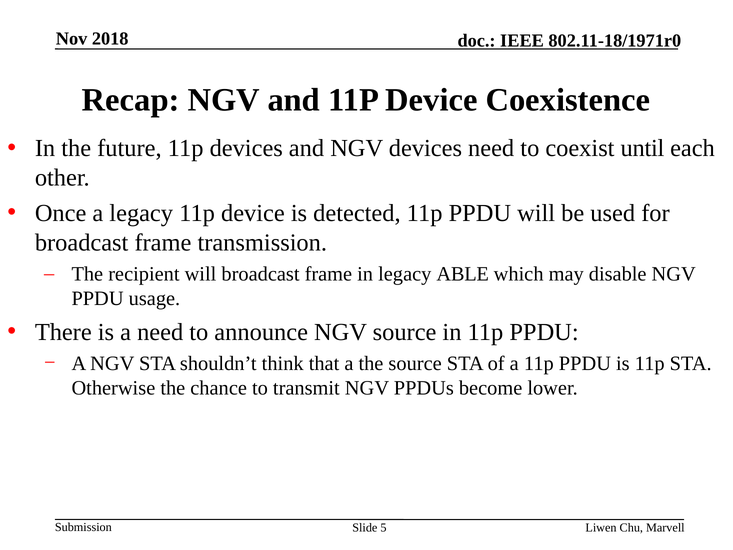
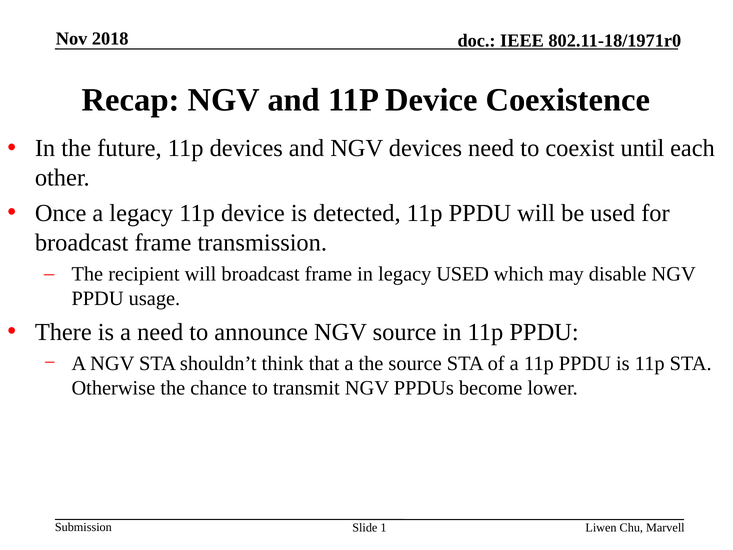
legacy ABLE: ABLE -> USED (463, 274)
5: 5 -> 1 (384, 527)
